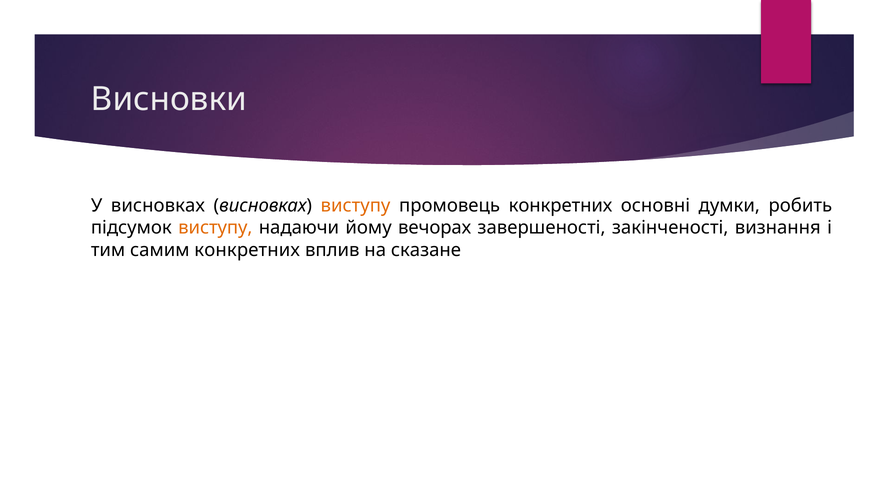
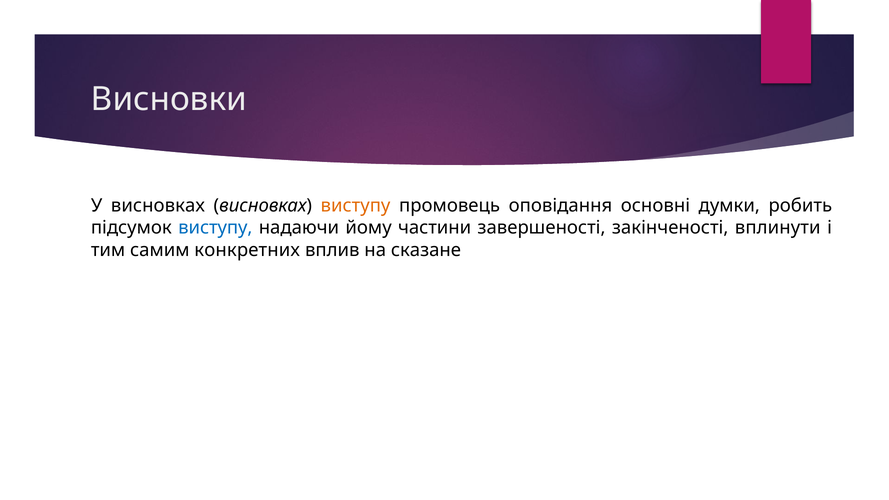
промовець конкретних: конкретних -> оповідання (560, 206)
виступу colour: orange -> blue (215, 228)
вечорах: вечорах -> частини (435, 228)
визнання: визнання -> вплинути (778, 228)
